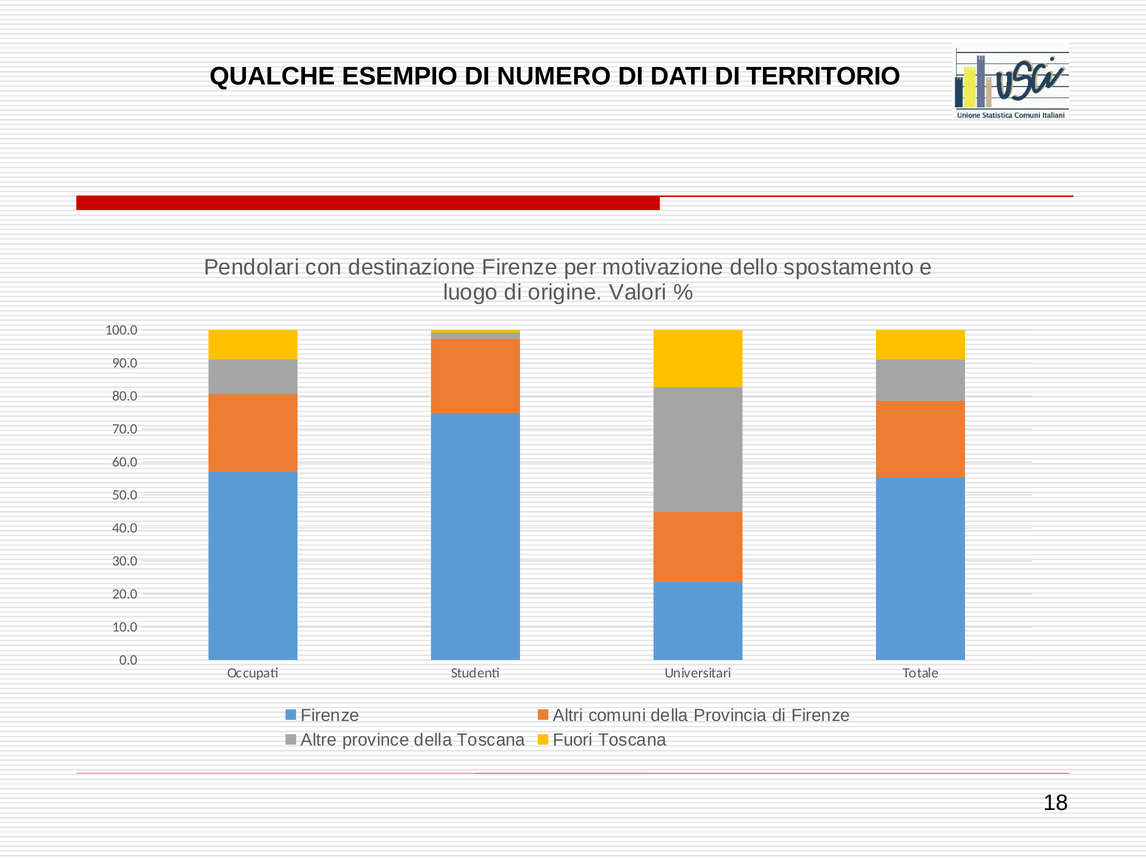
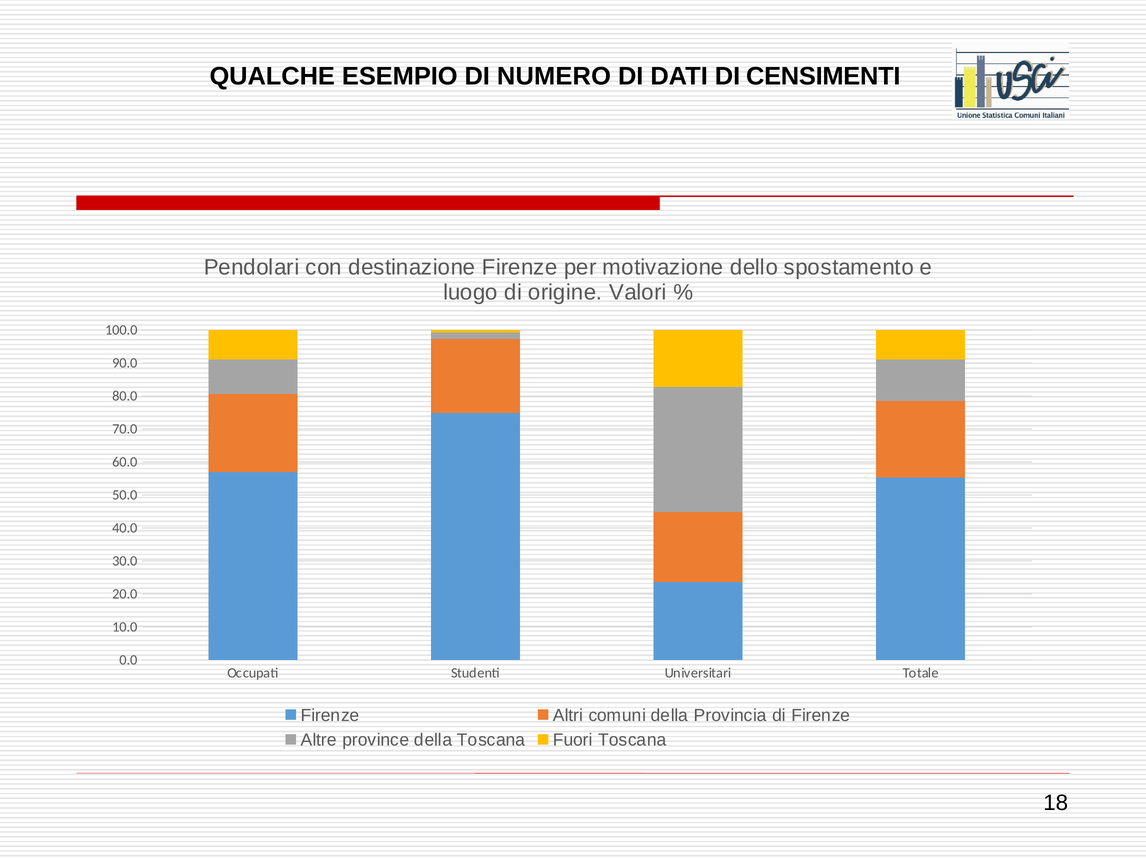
TERRITORIO: TERRITORIO -> CENSIMENTI (823, 76)
